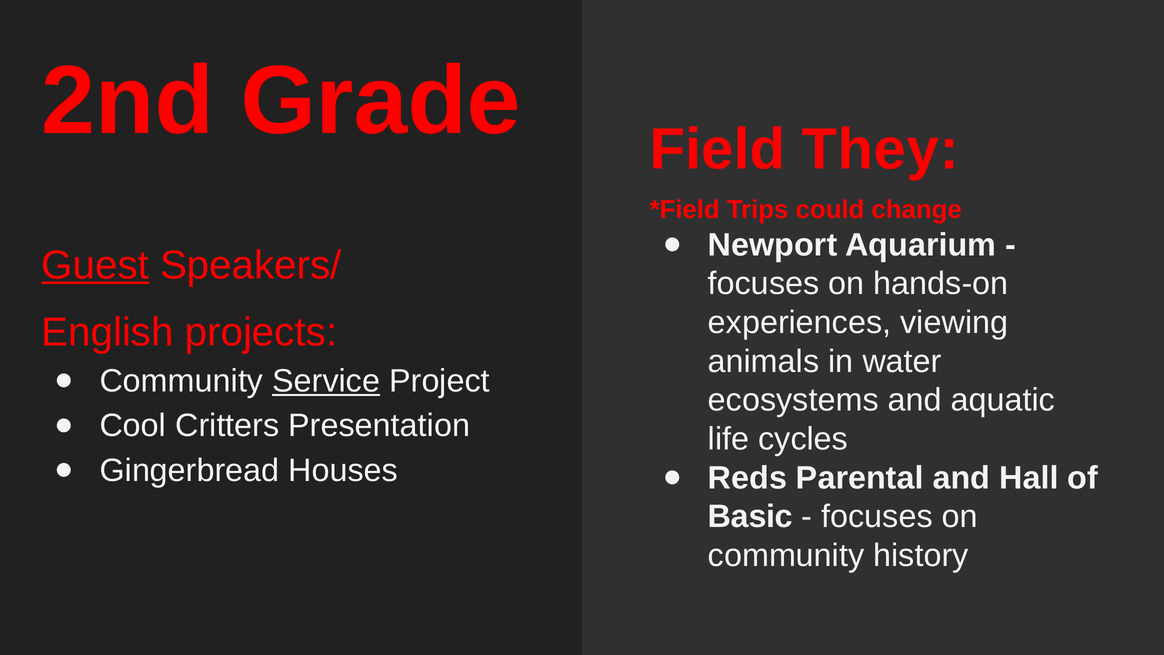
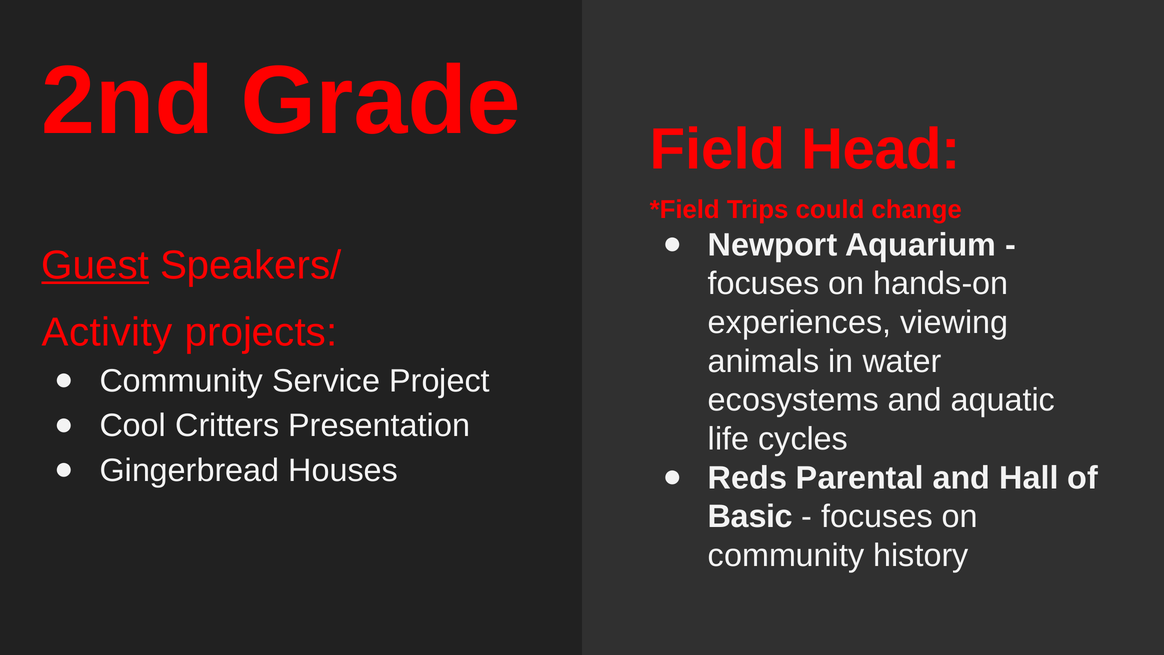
They: They -> Head (881, 150)
English: English -> Activity (107, 332)
Service underline: present -> none (326, 381)
